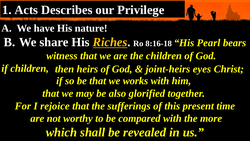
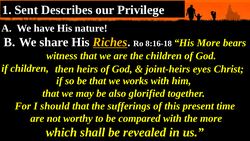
Acts: Acts -> Sent (26, 10)
His Pearl: Pearl -> More (209, 43)
rejoice: rejoice -> should (55, 106)
